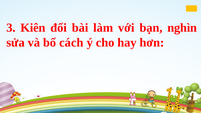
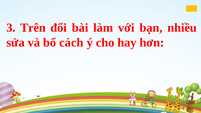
Kiên: Kiên -> Trên (33, 28)
nghìn: nghìn -> nhiều (182, 28)
